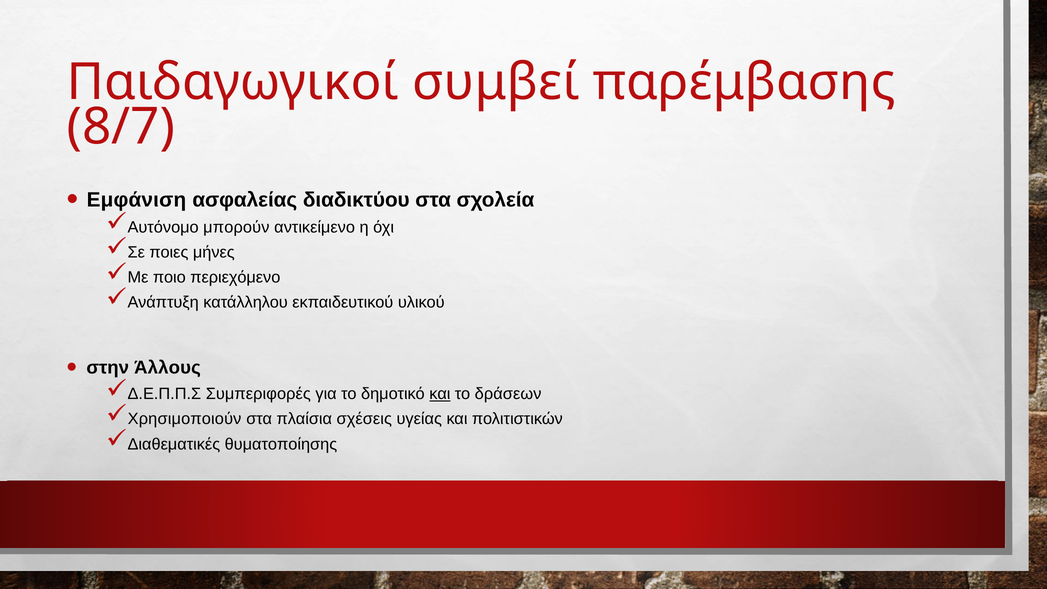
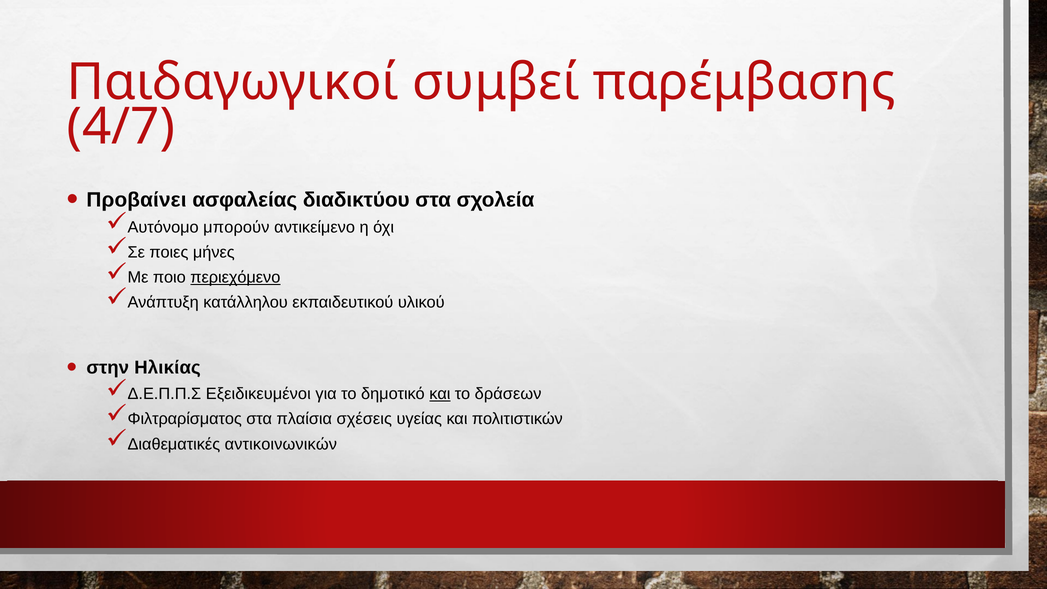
8/7: 8/7 -> 4/7 (121, 127)
Εμφάνιση: Εμφάνιση -> Προβαίνει (136, 200)
περιεχόμενο underline: none -> present (235, 277)
Άλλους: Άλλους -> Ηλικίας (168, 368)
Συμπεριφορές: Συμπεριφορές -> Εξειδικευμένοι (258, 394)
Χρησιμοποιούν: Χρησιμοποιούν -> Φιλτραρίσματος (185, 419)
θυματοποίησης: θυματοποίησης -> αντικοινωνικών (281, 444)
